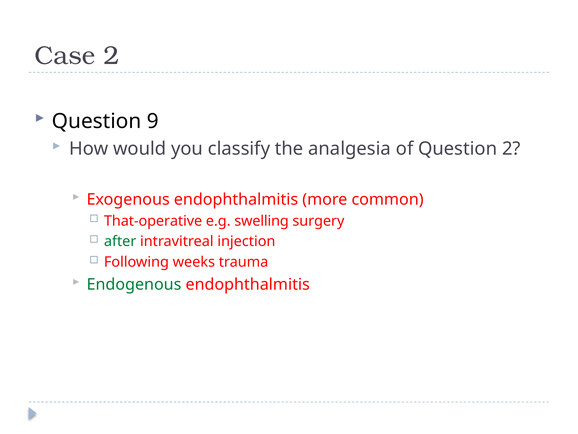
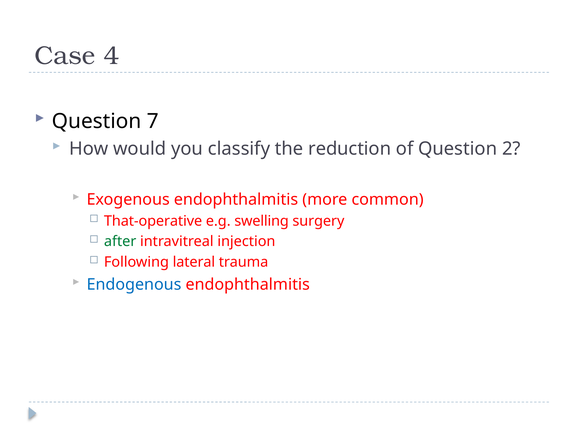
Case 2: 2 -> 4 (111, 56)
9: 9 -> 7 (153, 121)
analgesia: analgesia -> reduction (350, 148)
weeks: weeks -> lateral (194, 262)
Endogenous colour: green -> blue (134, 284)
